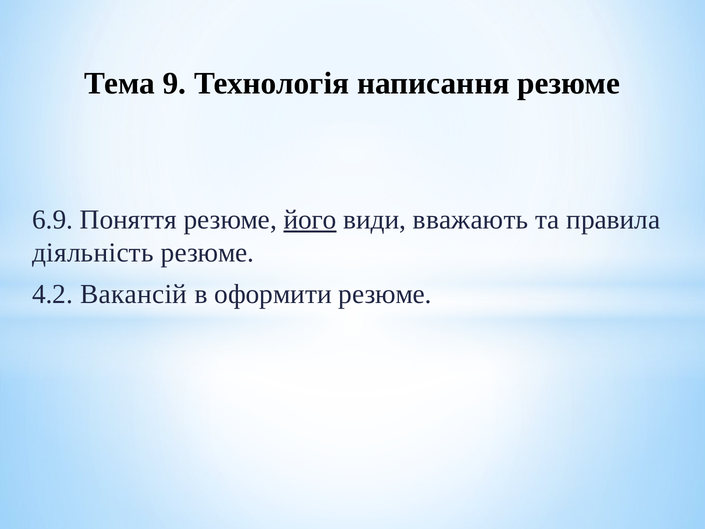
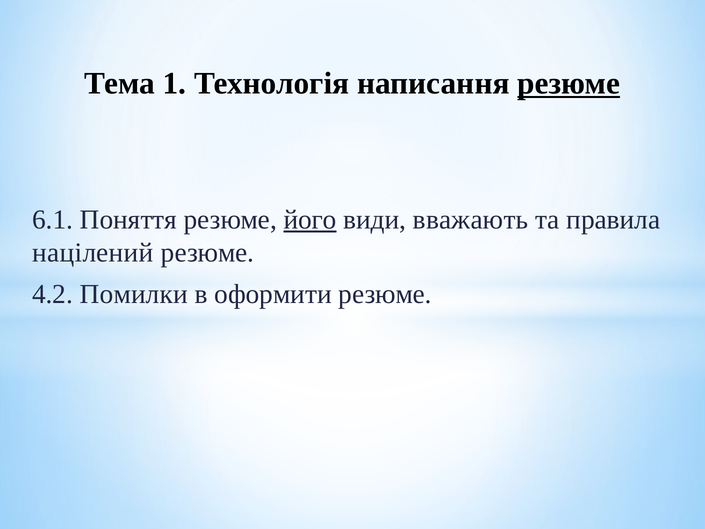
9: 9 -> 1 (174, 83)
резюме underline: none -> present (569, 83)
6.9: 6.9 -> 6.1 (53, 220)
діяльність: діяльність -> націлений (93, 253)
Вакансій: Вакансій -> Помилки (134, 294)
